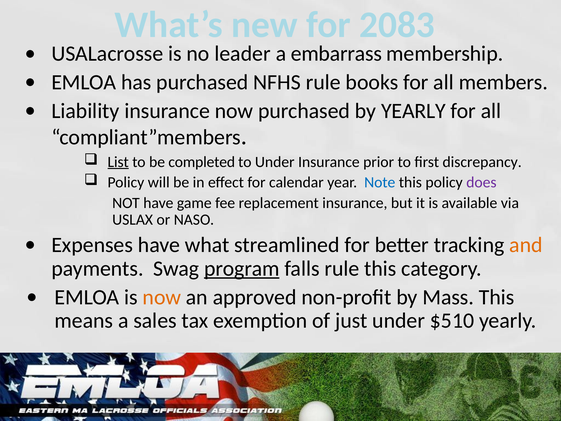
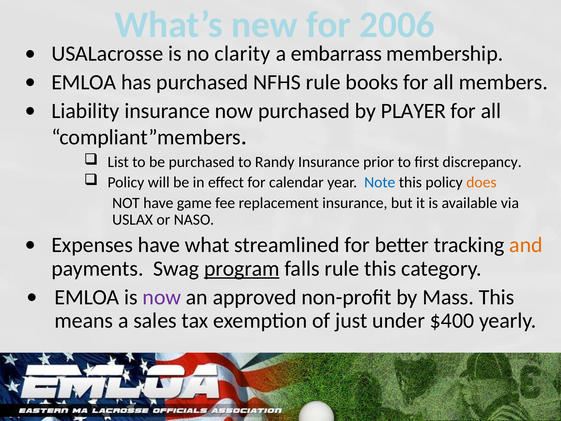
2083: 2083 -> 2006 (397, 25)
leader: leader -> clarity (242, 54)
by YEARLY: YEARLY -> PLAYER (413, 111)
List underline: present -> none (118, 162)
be completed: completed -> purchased (202, 162)
to Under: Under -> Randy (275, 162)
does colour: purple -> orange (481, 182)
now colour: orange -> purple (162, 297)
$510: $510 -> $400 (452, 321)
